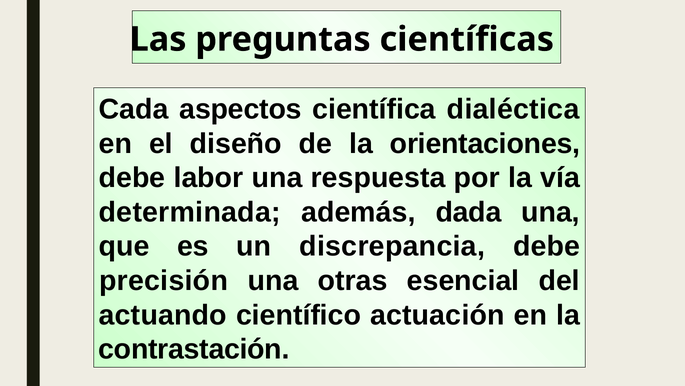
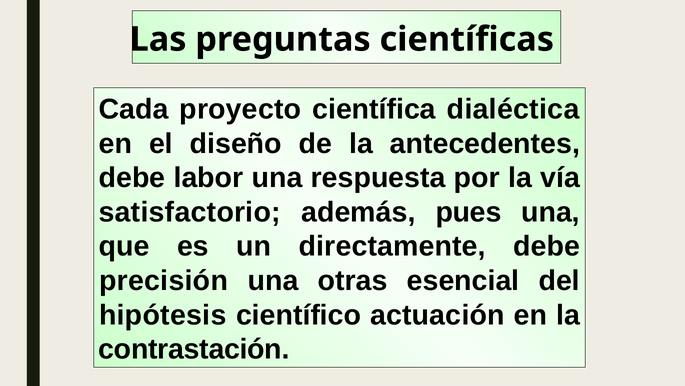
aspectos: aspectos -> proyecto (240, 109)
orientaciones: orientaciones -> antecedentes (485, 143)
determinada: determinada -> satisfactorio (190, 212)
dada: dada -> pues (469, 212)
discrepancia: discrepancia -> directamente (392, 246)
actuando: actuando -> hipótesis (163, 315)
